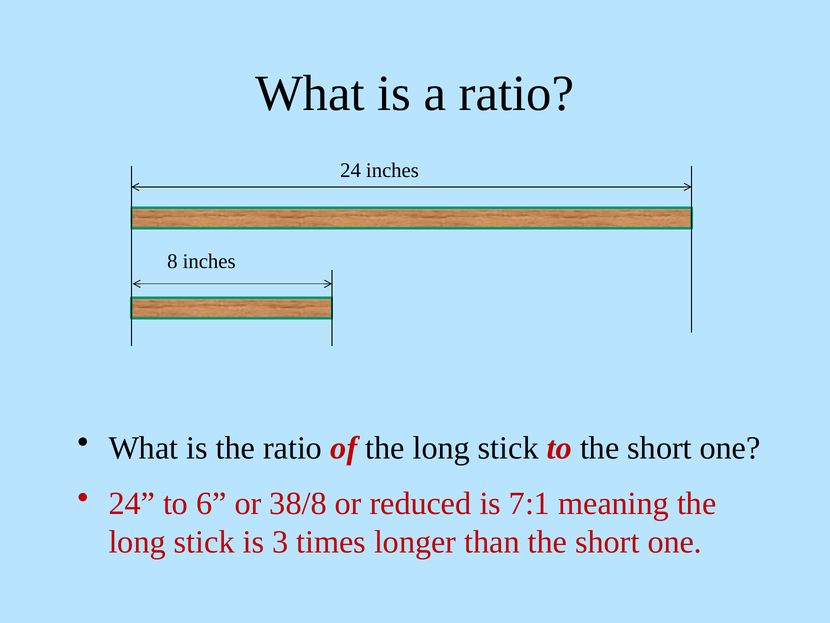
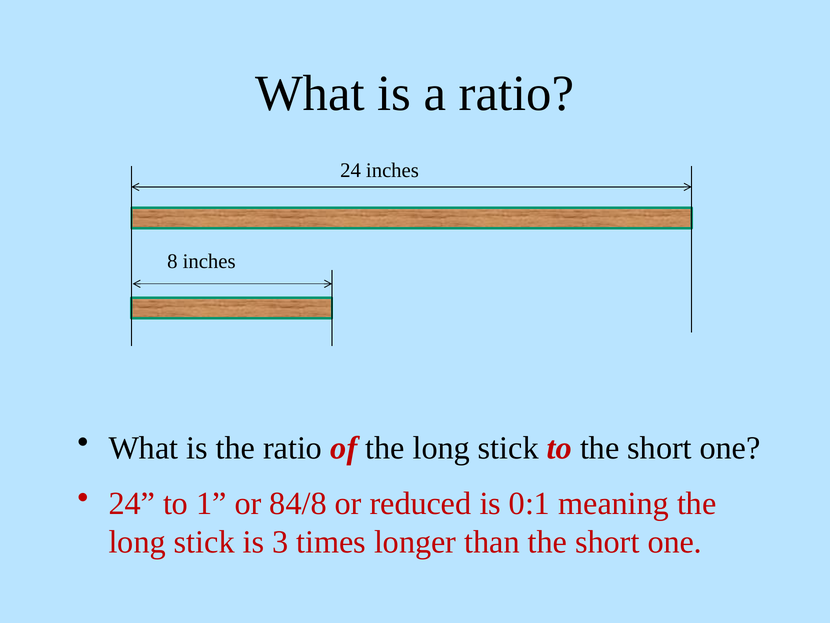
6: 6 -> 1 (211, 503)
38/8: 38/8 -> 84/8 (298, 503)
7:1: 7:1 -> 0:1 (530, 503)
